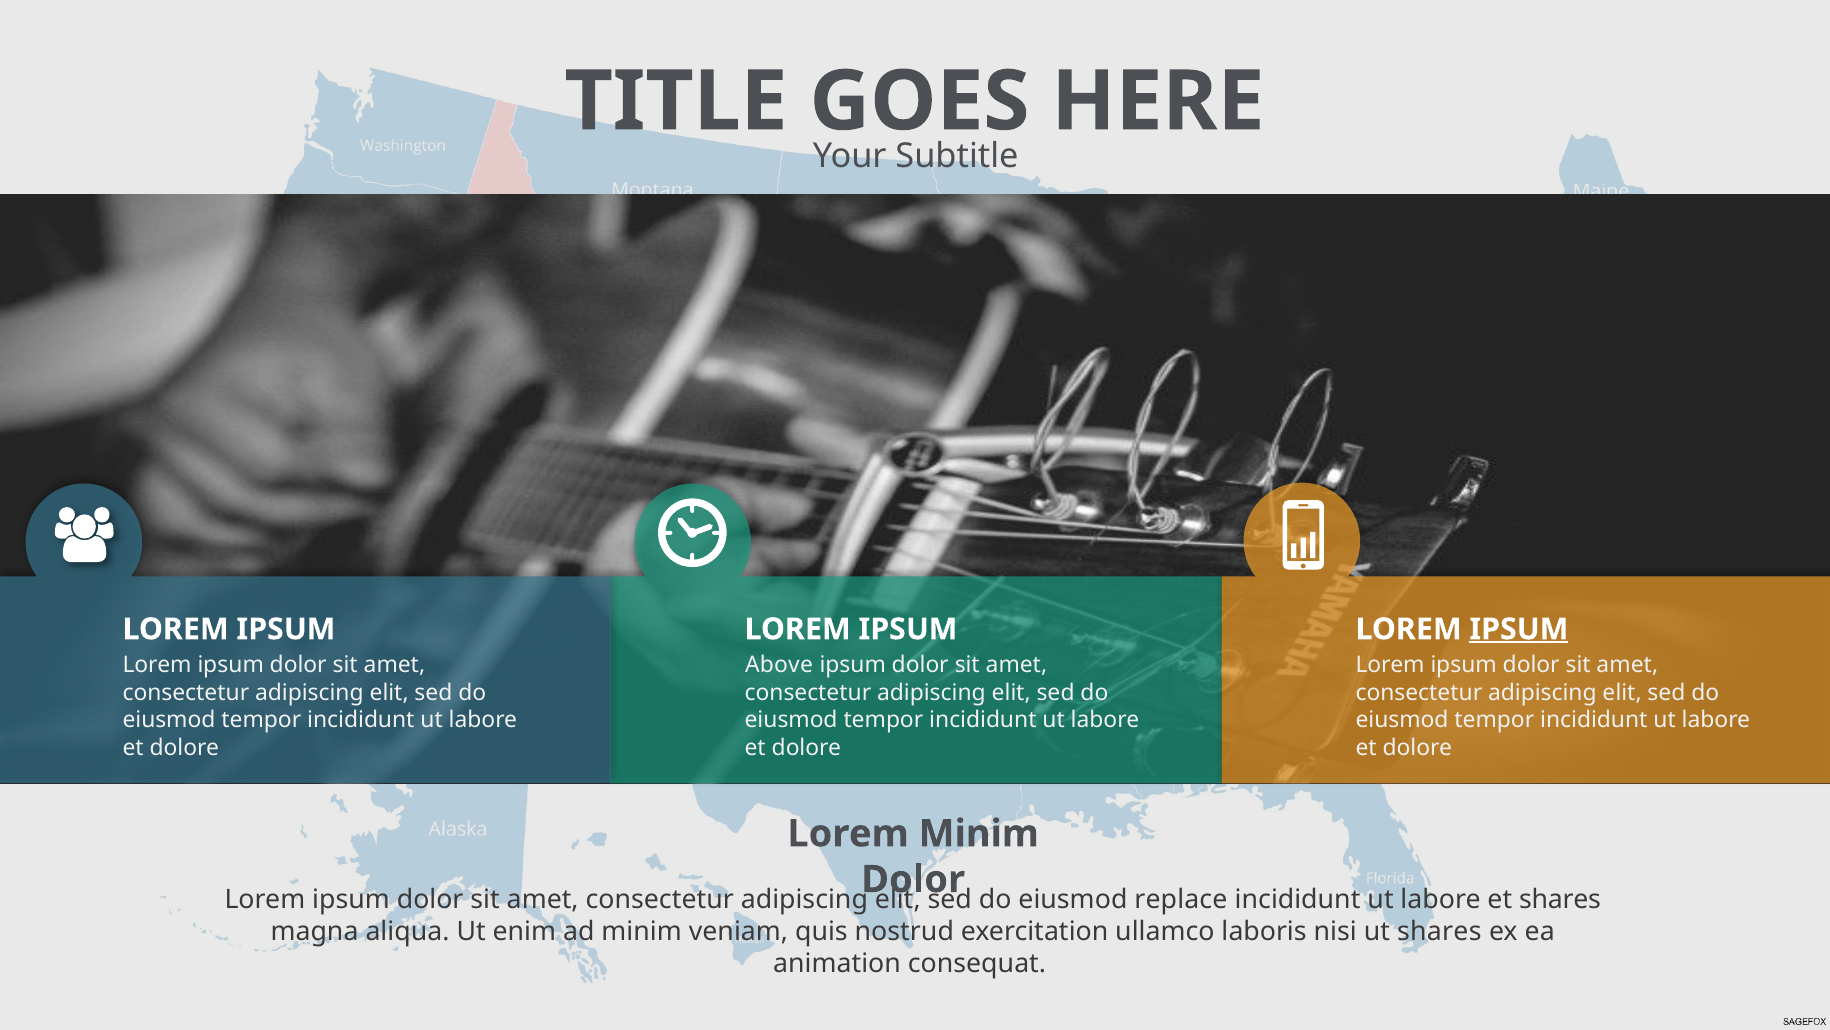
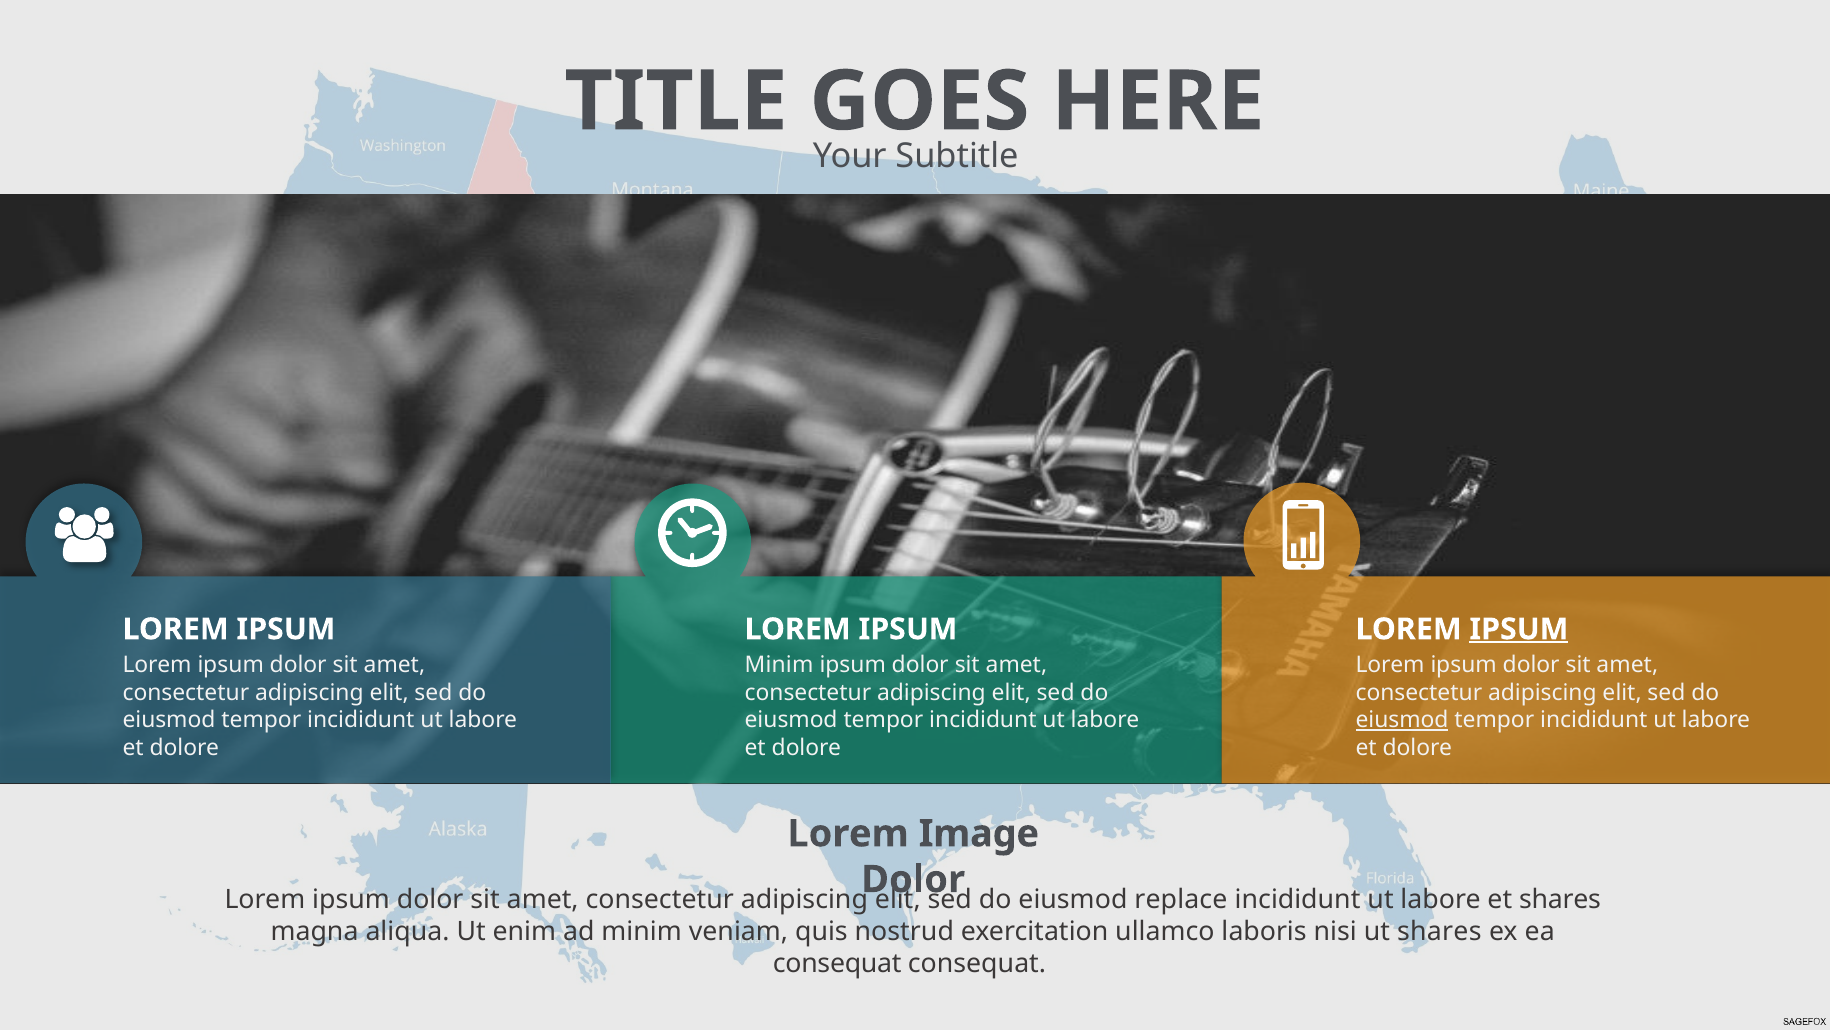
Above: Above -> Minim (779, 665)
eiusmod underline: none -> present (1402, 720)
Lorem Minim: Minim -> Image (979, 833)
animation: animation -> consequat (837, 963)
